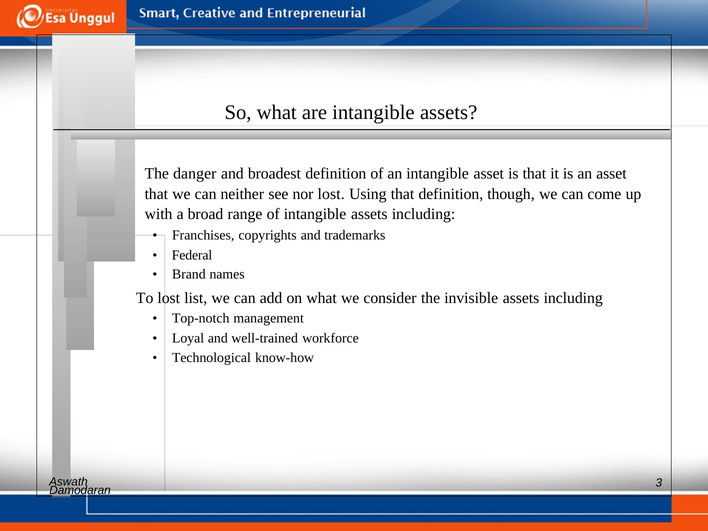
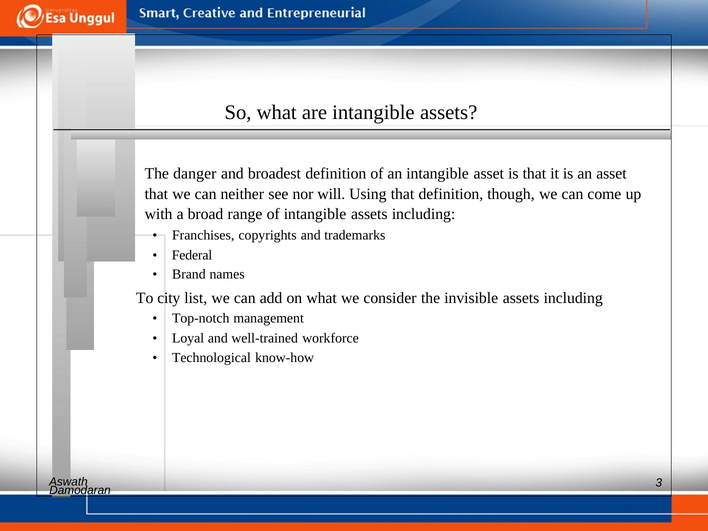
nor lost: lost -> will (331, 194)
To lost: lost -> city (169, 298)
